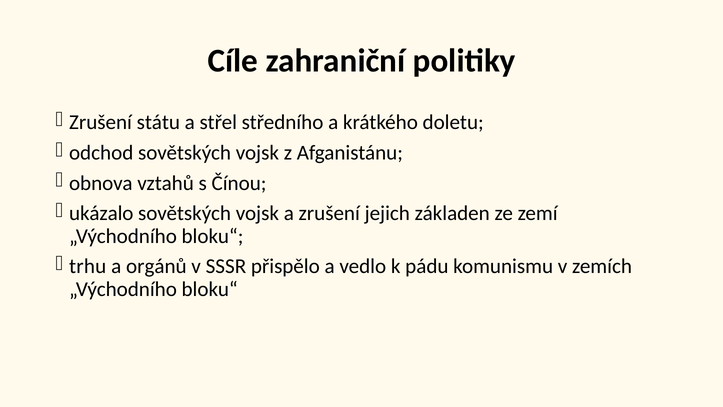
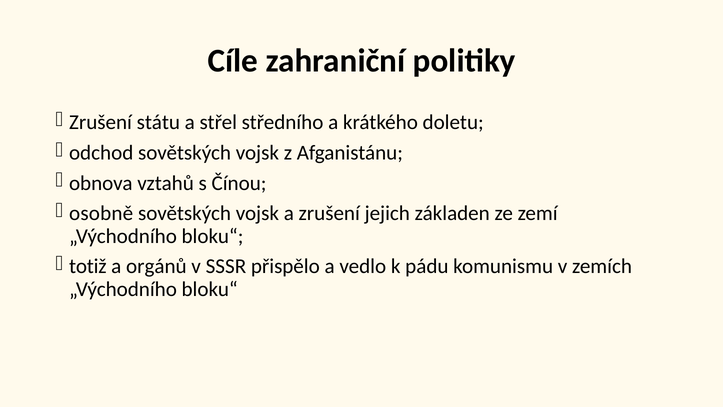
ukázalo: ukázalo -> osobně (101, 213)
trhu: trhu -> totiž (88, 266)
